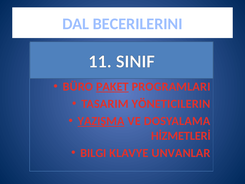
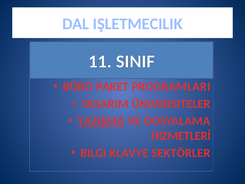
BECERILERINI: BECERILERINI -> IŞLETMECILIK (138, 24)
PAKET underline: present -> none (112, 87)
YÖNETICILERIN: YÖNETICILERIN -> ÜNIVERSITELER (171, 104)
UNVANLAR: UNVANLAR -> SEKTÖRLER (181, 153)
